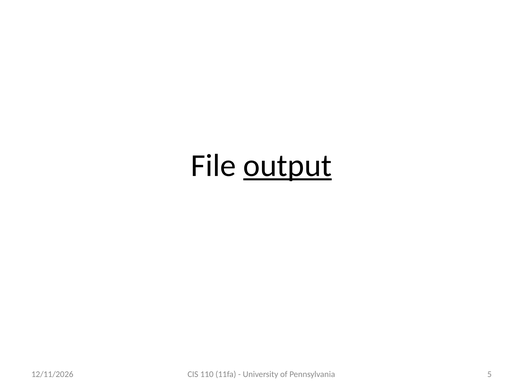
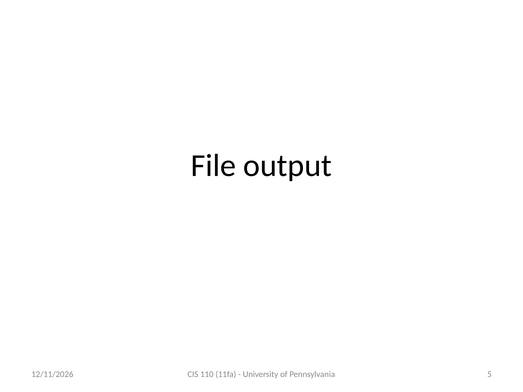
output underline: present -> none (288, 166)
